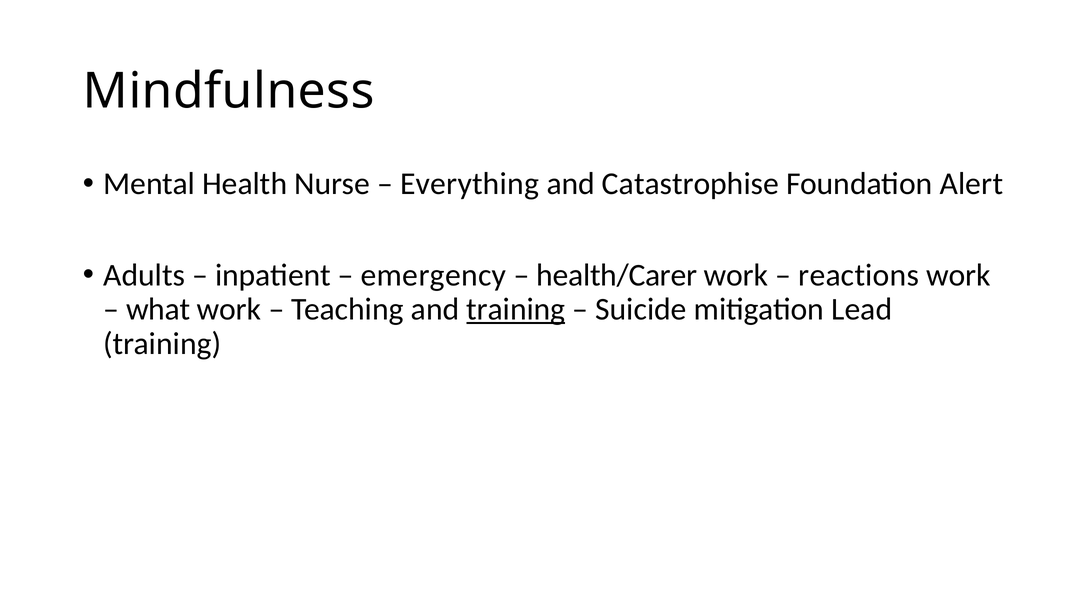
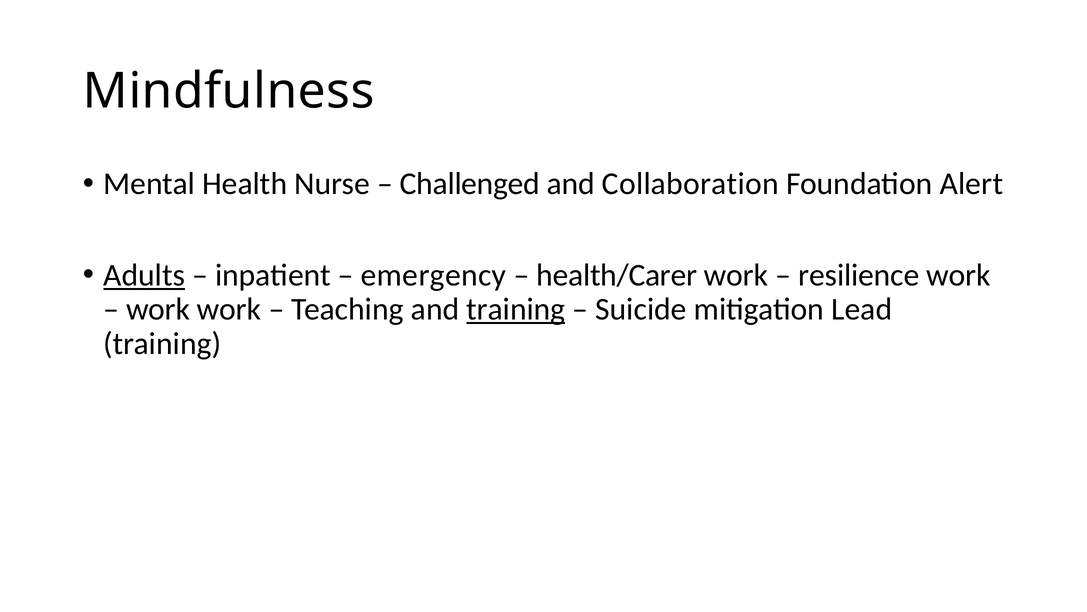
Everything: Everything -> Challenged (470, 184)
Catastrophise: Catastrophise -> Collaboration (690, 184)
Adults underline: none -> present (144, 275)
reactions: reactions -> resilience (859, 275)
what: what -> work (158, 309)
